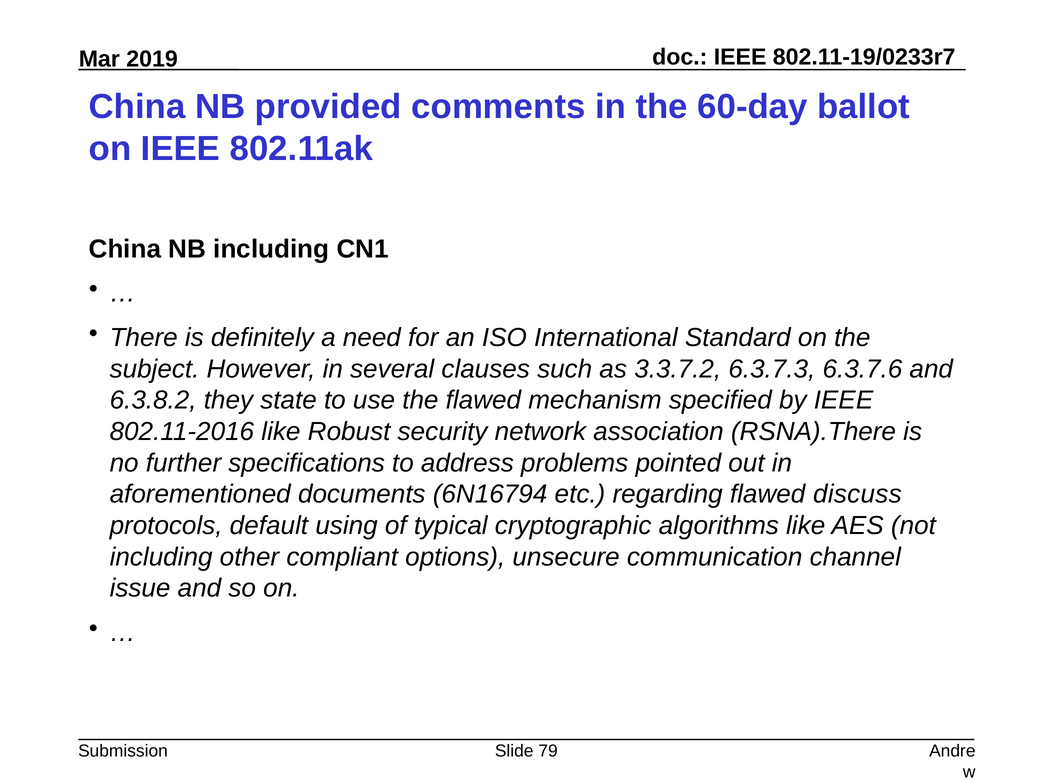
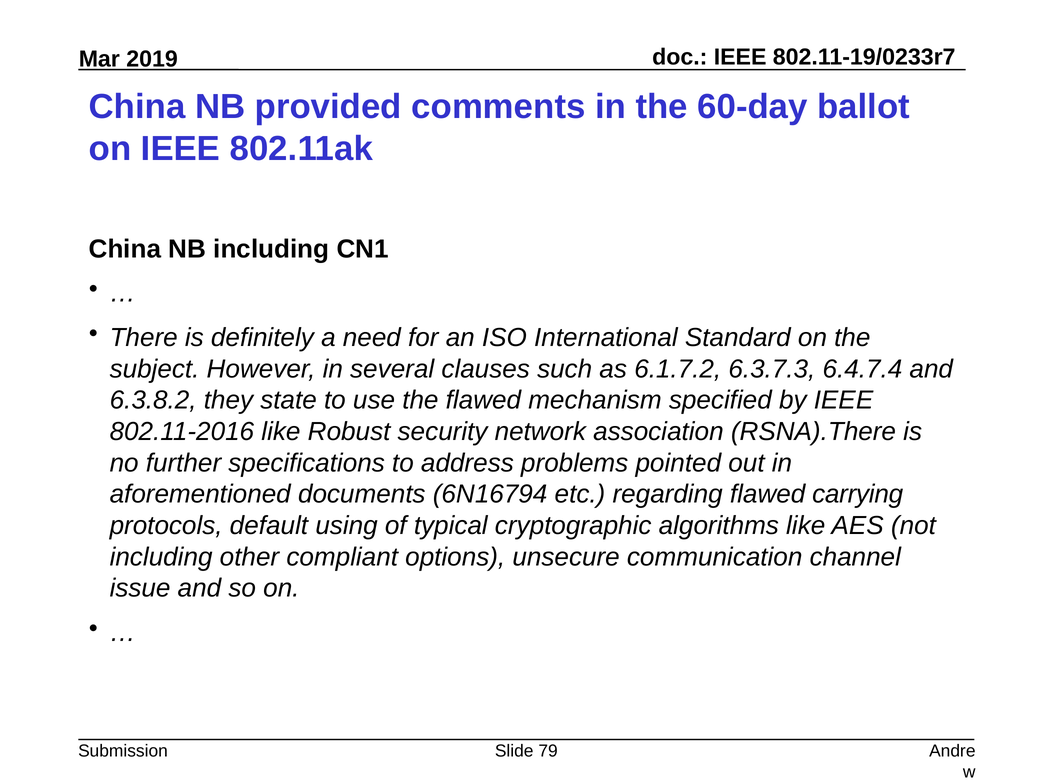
3.3.7.2: 3.3.7.2 -> 6.1.7.2 (678, 369)
6.3.7.6: 6.3.7.6 -> 6.4.7.4 (862, 369)
discuss: discuss -> carrying (858, 494)
